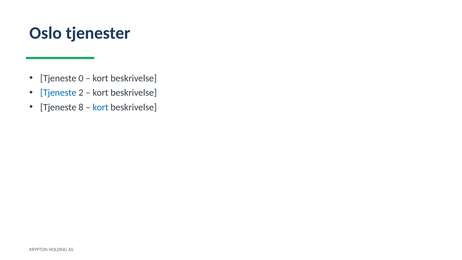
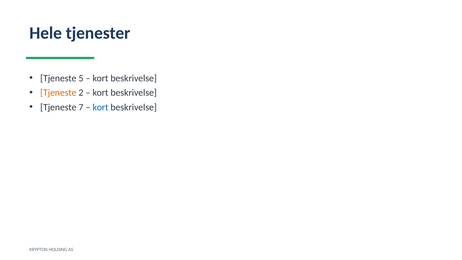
Oslo: Oslo -> Hele (46, 33)
0: 0 -> 5 (81, 78)
Tjeneste colour: blue -> orange (58, 93)
8: 8 -> 7 (81, 107)
